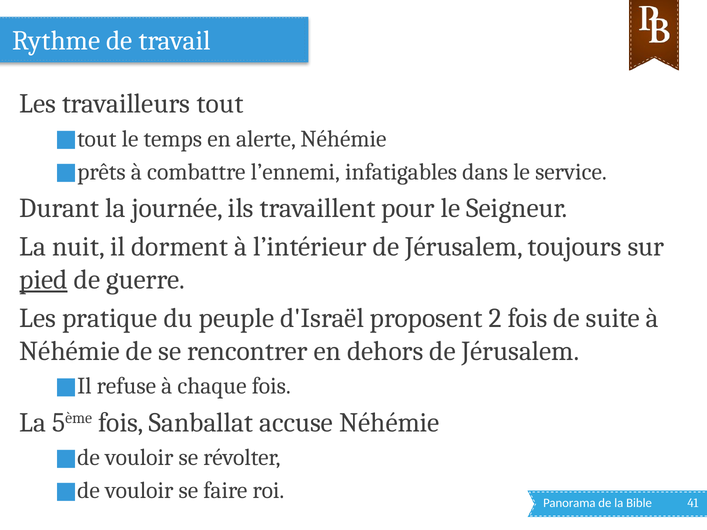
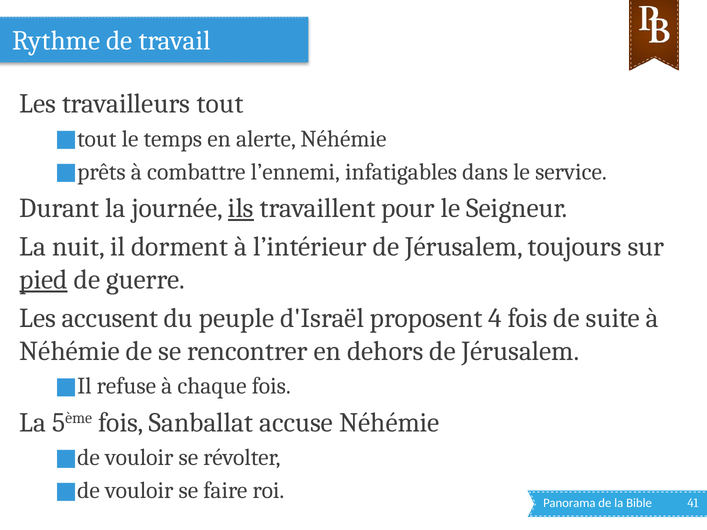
ils underline: none -> present (241, 208)
pratique: pratique -> accusent (110, 318)
2: 2 -> 4 (495, 318)
